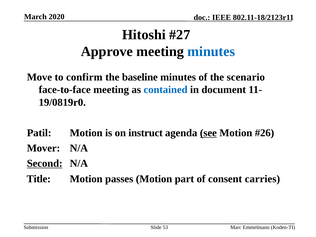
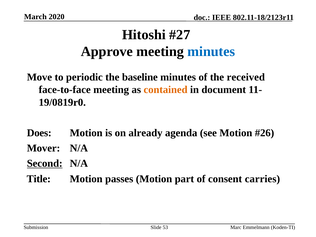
confirm: confirm -> periodic (84, 77)
scenario: scenario -> received (246, 77)
contained colour: blue -> orange (166, 90)
Patil: Patil -> Does (39, 133)
instruct: instruct -> already (146, 133)
see underline: present -> none (208, 133)
